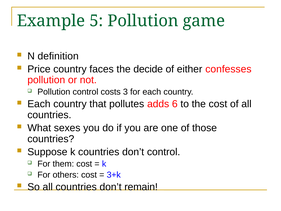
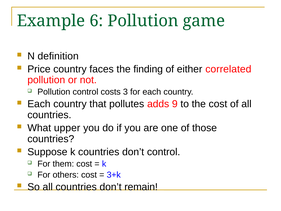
5: 5 -> 6 (96, 21)
decide: decide -> finding (148, 69)
confesses: confesses -> correlated (228, 69)
6: 6 -> 9 (175, 104)
sexes: sexes -> upper (67, 128)
